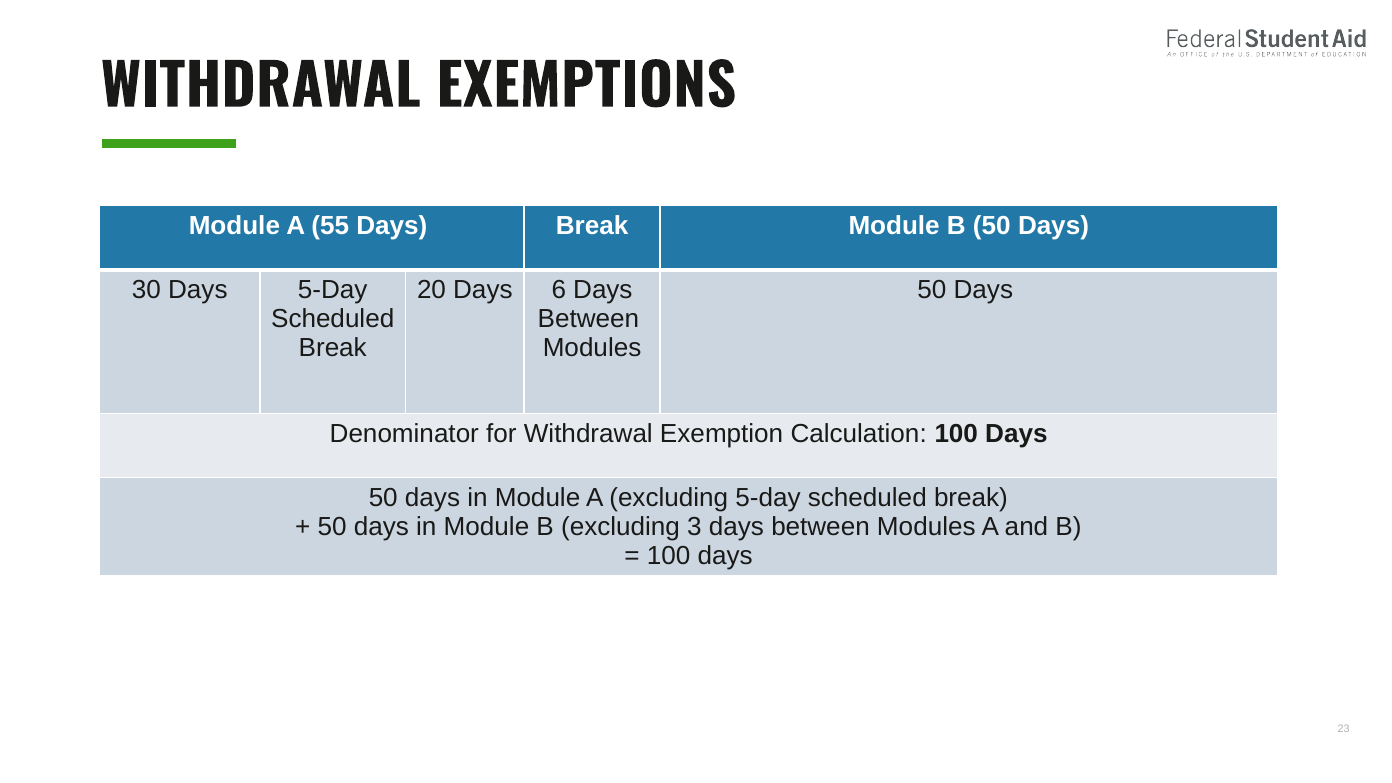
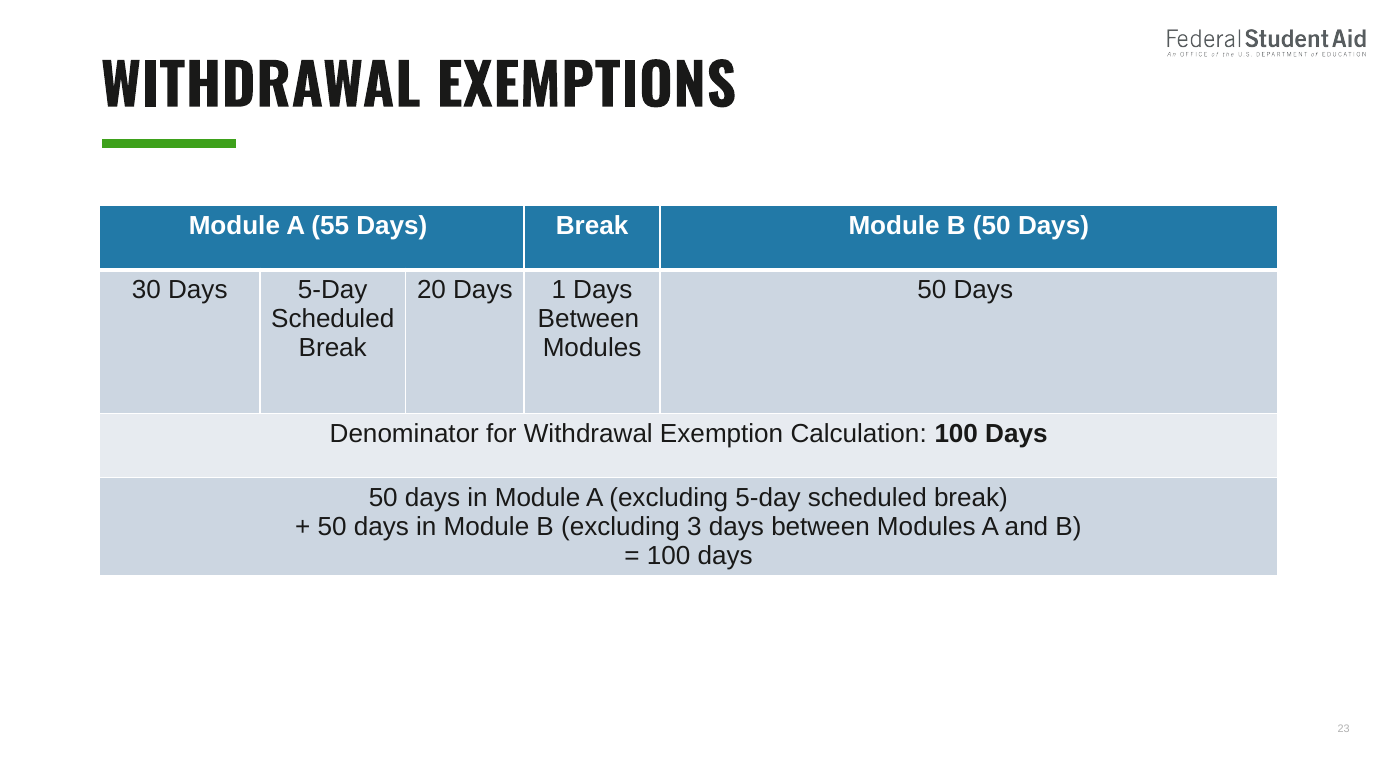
6: 6 -> 1 (559, 290)
